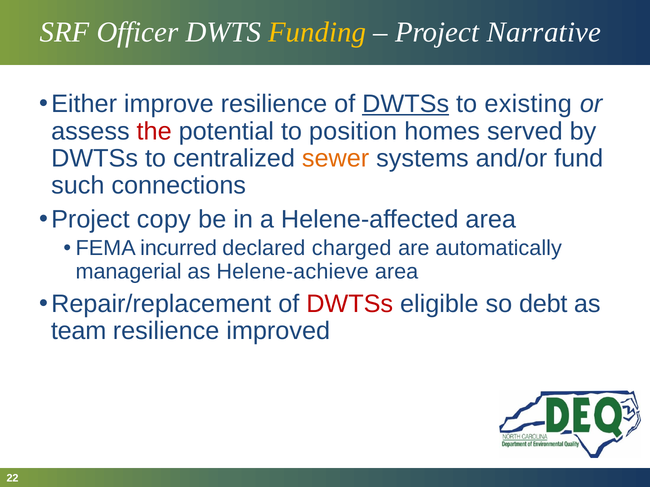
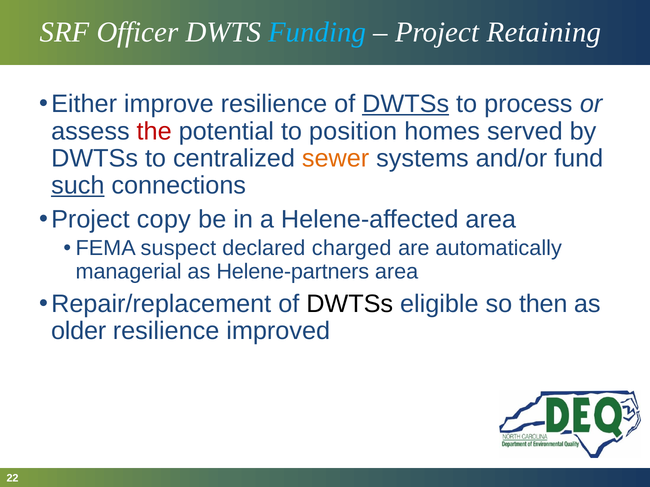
Funding colour: yellow -> light blue (317, 32)
Narrative: Narrative -> Retaining (544, 32)
existing: existing -> process (528, 104)
such underline: none -> present (78, 186)
incurred: incurred -> suspect (178, 249)
Helene-achieve: Helene-achieve -> Helene-partners (293, 272)
DWTSs colour: red -> black (350, 304)
debt: debt -> then (543, 304)
team: team -> older (79, 331)
